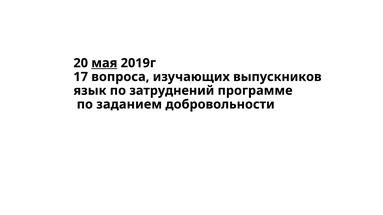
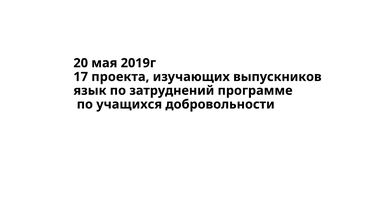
мая underline: present -> none (104, 63)
вопроса: вопроса -> проекта (120, 77)
заданием: заданием -> учащихся (129, 105)
